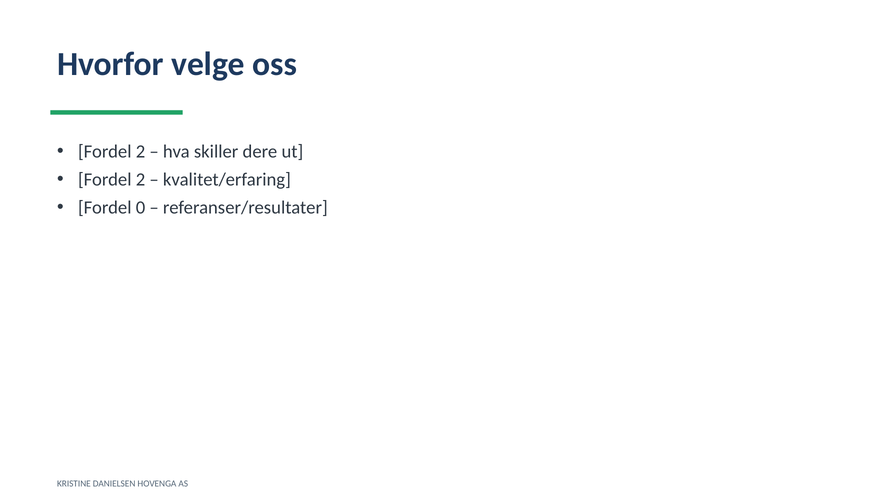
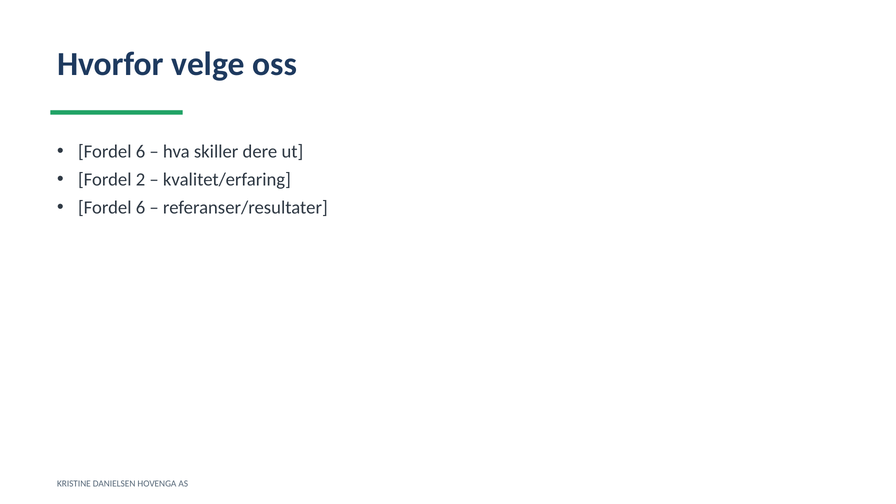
2: 2 -> 6 (141, 152)
0: 0 -> 6 (141, 208)
